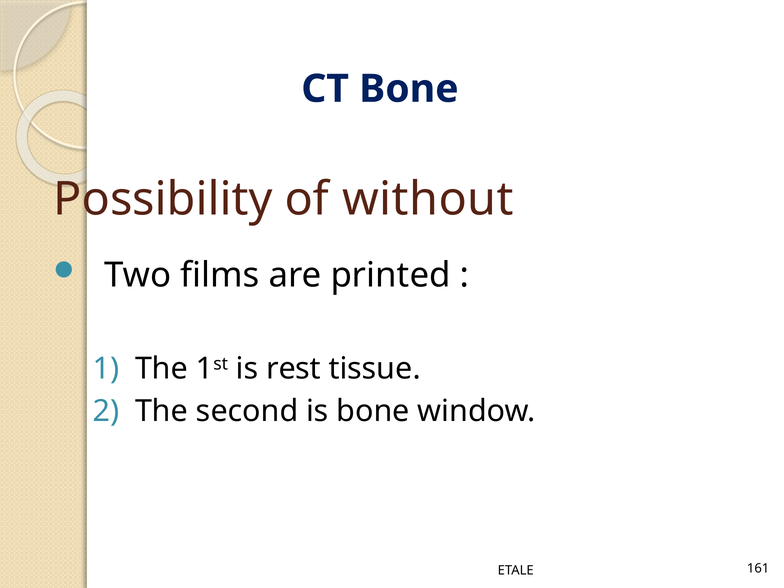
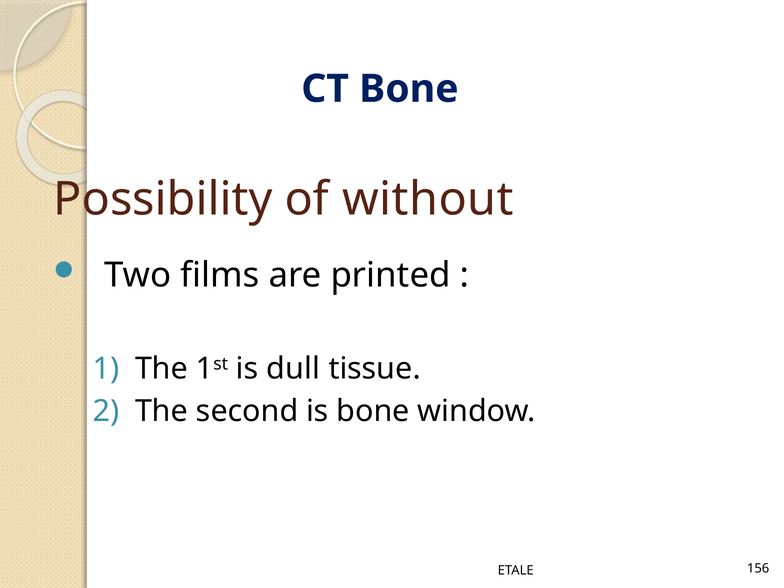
rest: rest -> dull (293, 369)
161: 161 -> 156 (758, 569)
